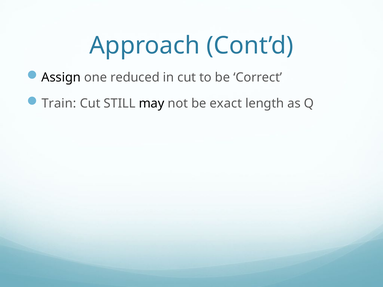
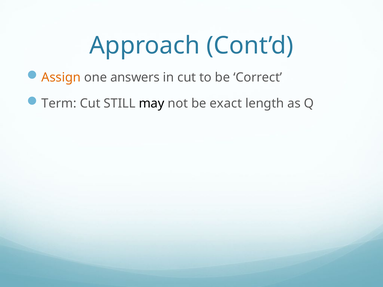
Assign colour: black -> orange (61, 77)
reduced: reduced -> answers (135, 77)
Train: Train -> Term (59, 103)
